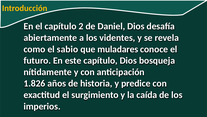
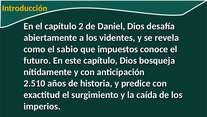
muladares: muladares -> impuestos (118, 49)
1.826: 1.826 -> 2.510 (34, 83)
